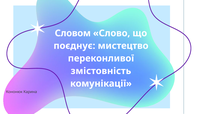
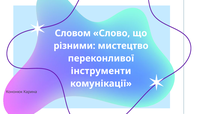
поєднує: поєднує -> різними (74, 46)
змістовність: змістовність -> інструменти (101, 71)
